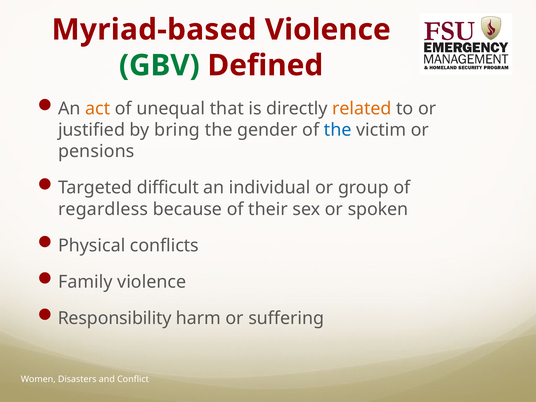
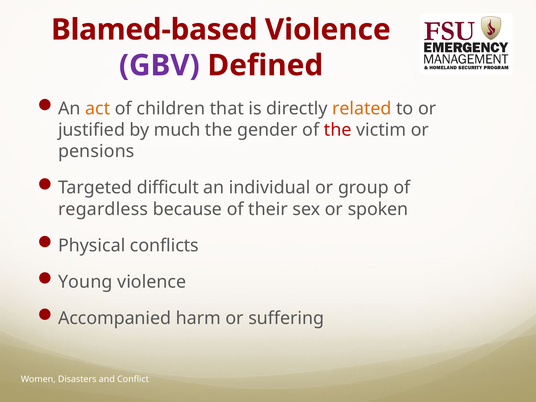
Myriad-based: Myriad-based -> Blamed-based (154, 30)
GBV colour: green -> purple (159, 65)
unequal: unequal -> children (171, 108)
bring: bring -> much (177, 130)
the colour: blue -> red (338, 130)
Family: Family -> Young (85, 282)
Responsibility: Responsibility -> Accompanied (115, 318)
